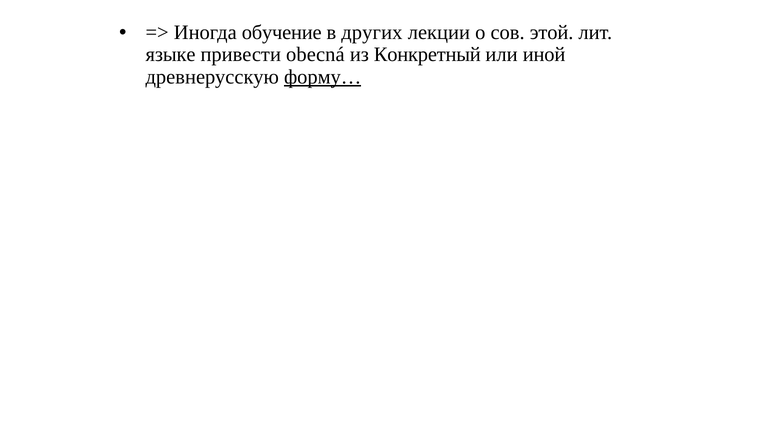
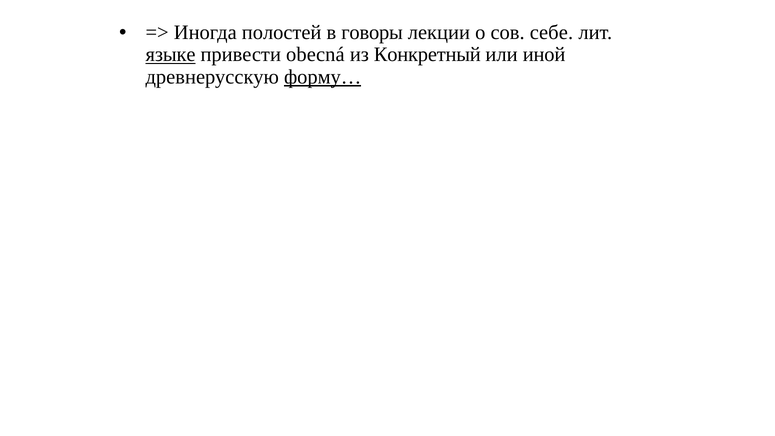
обучение: обучение -> полостей (282, 33)
других: других -> говоры (372, 33)
этой: этой -> себе (551, 33)
языке underline: none -> present (171, 55)
